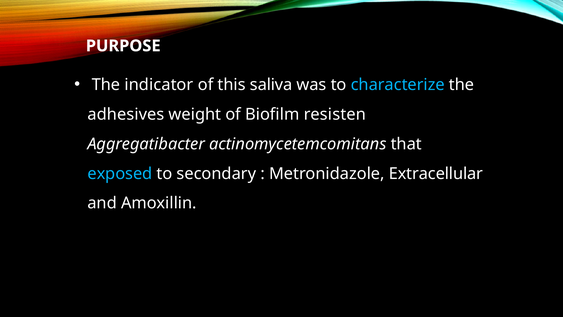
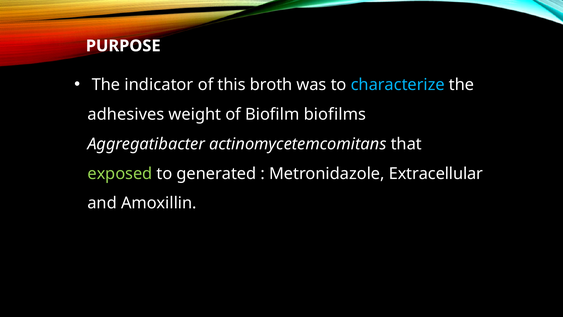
saliva: saliva -> broth (271, 85)
resisten: resisten -> biofilms (335, 114)
exposed colour: light blue -> light green (120, 173)
secondary: secondary -> generated (216, 173)
